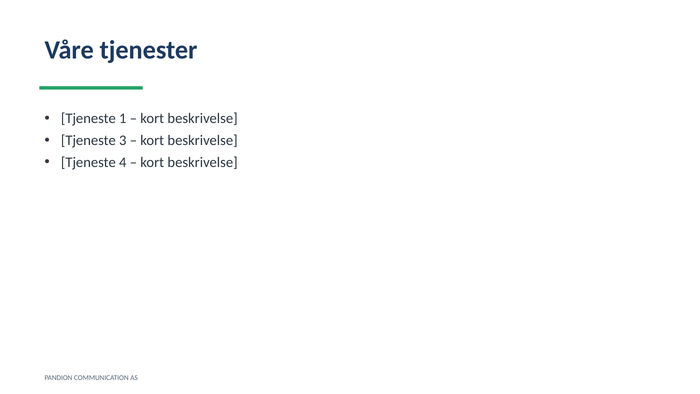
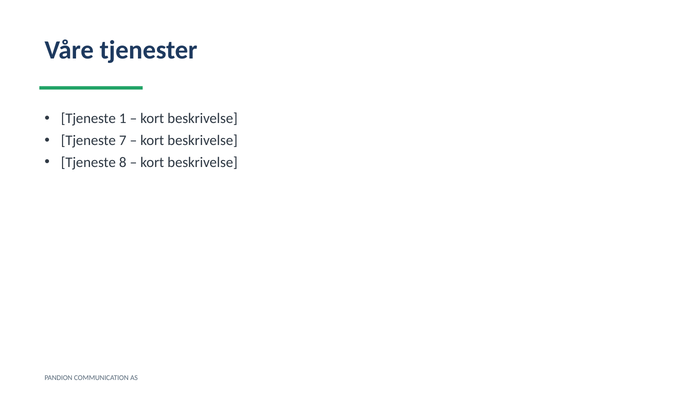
3: 3 -> 7 (123, 140)
4: 4 -> 8 (123, 162)
